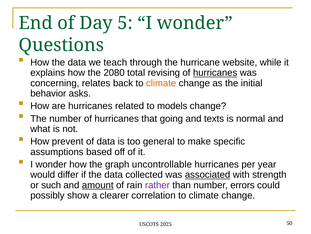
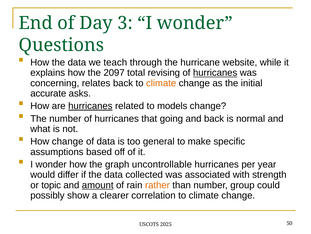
5: 5 -> 3 (125, 23)
2080: 2080 -> 2097 (114, 73)
behavior: behavior -> accurate (48, 93)
hurricanes underline: none -> present (90, 106)
and texts: texts -> back (214, 118)
How prevent: prevent -> change (68, 141)
associated underline: present -> none (208, 174)
such: such -> topic (51, 185)
rather colour: purple -> orange (157, 185)
errors: errors -> group (242, 185)
